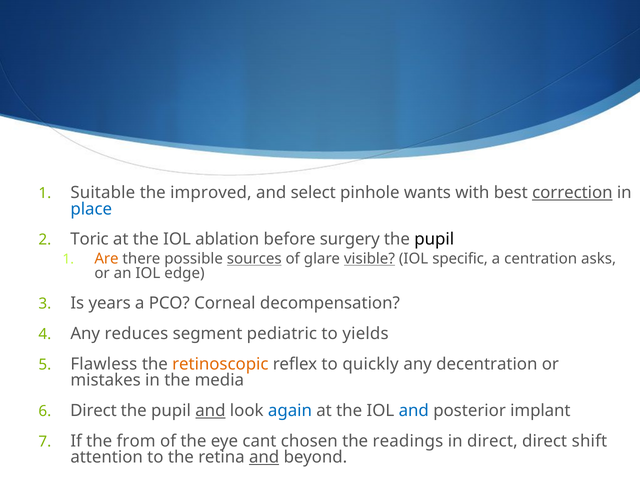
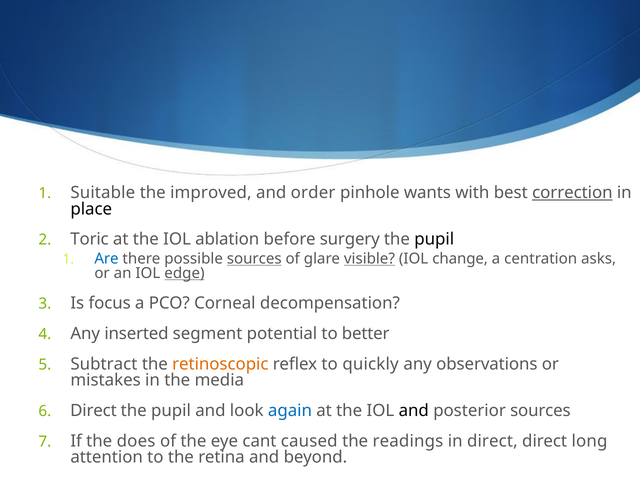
select: select -> order (313, 193)
place colour: blue -> black (91, 209)
Are colour: orange -> blue (107, 259)
specific: specific -> change (460, 259)
edge underline: none -> present (184, 273)
years: years -> focus (110, 303)
reduces: reduces -> inserted (137, 334)
pediatric: pediatric -> potential (282, 334)
yields: yields -> better (366, 334)
Flawless: Flawless -> Subtract (104, 364)
decentration: decentration -> observations (487, 364)
and underline: present -> none (210, 411)
and colour: blue -> black (414, 411)
posterior implant: implant -> sources (540, 411)
from: from -> does (136, 441)
chosen: chosen -> caused (309, 441)
shift: shift -> long (589, 441)
and underline: present -> none (264, 457)
